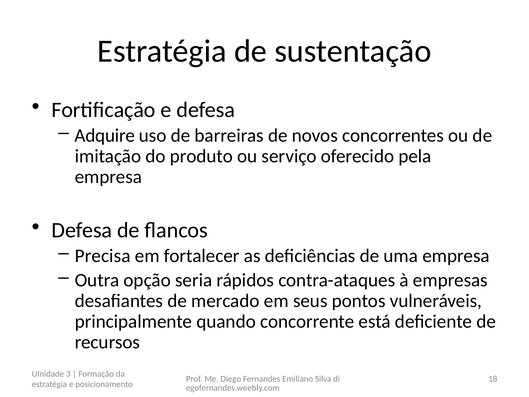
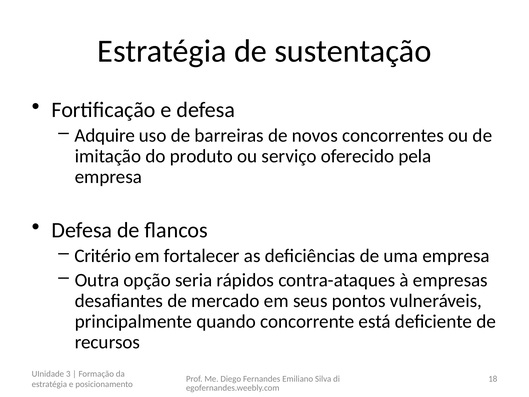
Precisa: Precisa -> Critério (103, 256)
